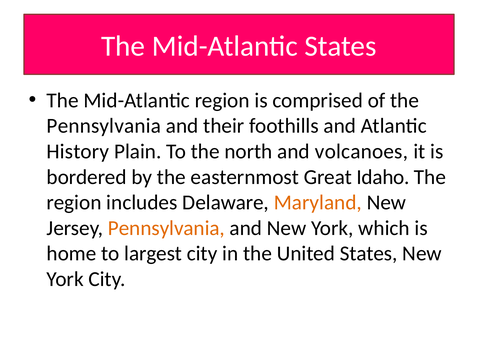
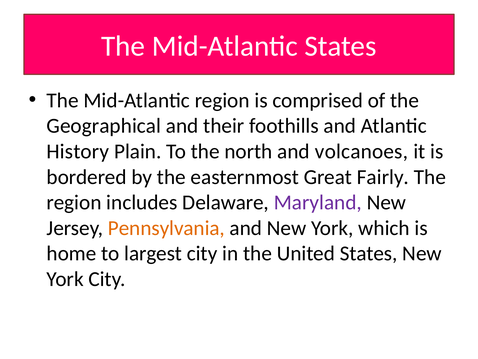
Pennsylvania: Pennsylvania -> Geographical (104, 126)
Idaho: Idaho -> Fairly (383, 177)
Maryland colour: orange -> purple (318, 202)
